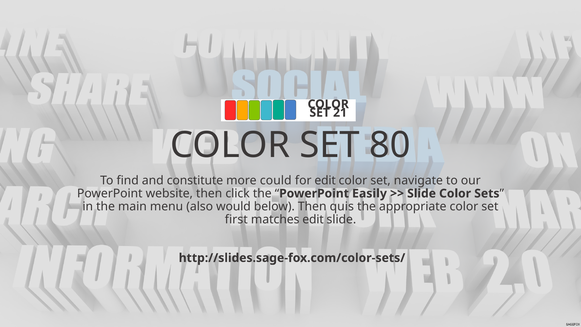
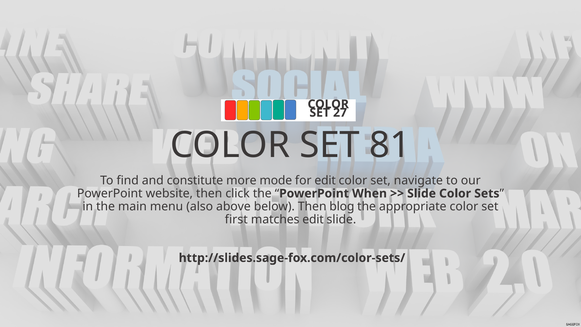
21: 21 -> 27 (340, 113)
80: 80 -> 81 (390, 145)
could: could -> mode (276, 180)
Easily: Easily -> When (369, 193)
would: would -> above (233, 206)
quis: quis -> blog (342, 206)
